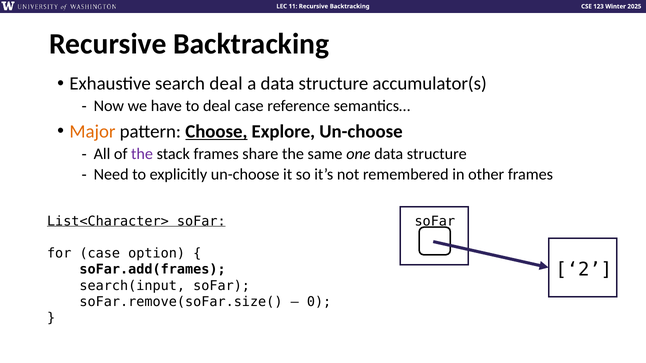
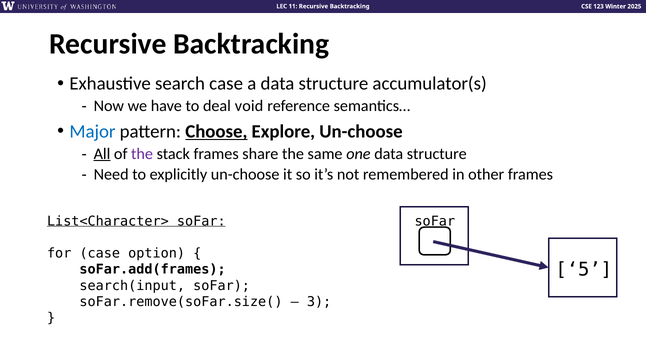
search deal: deal -> case (226, 84)
deal case: case -> void (249, 106)
Major colour: orange -> blue (92, 132)
All underline: none -> present (102, 154)
2: 2 -> 5 (584, 270)
0: 0 -> 3 (319, 302)
